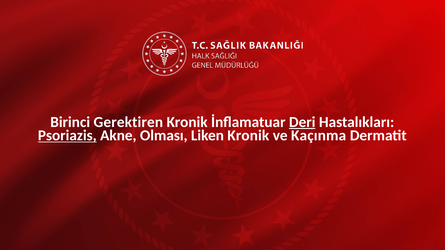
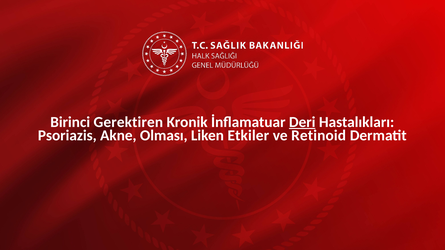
Psoriazis underline: present -> none (67, 136)
Liken Kronik: Kronik -> Etkiler (248, 136)
Kaçınma: Kaçınma -> Retinoid (319, 136)
